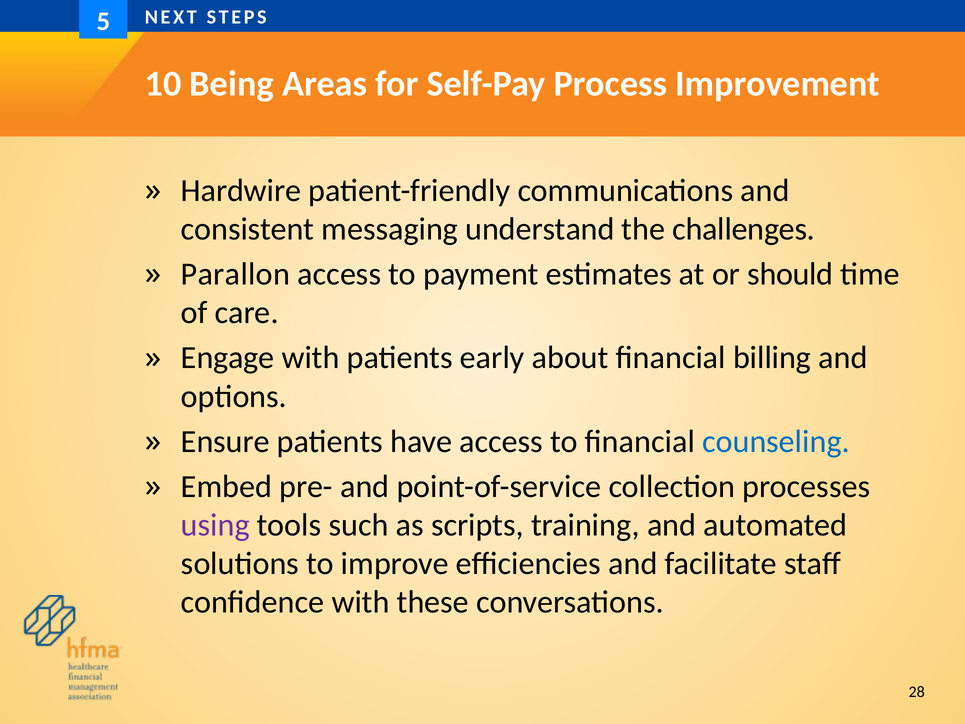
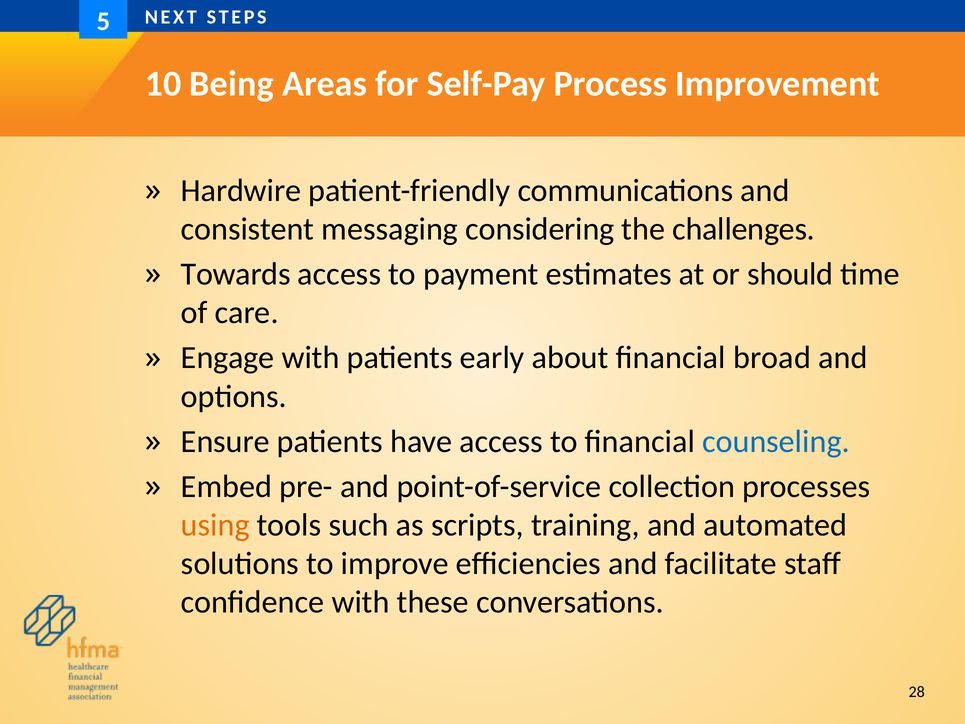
understand: understand -> considering (540, 229)
Parallon: Parallon -> Towards (236, 274)
billing: billing -> broad (772, 358)
using colour: purple -> orange (215, 525)
